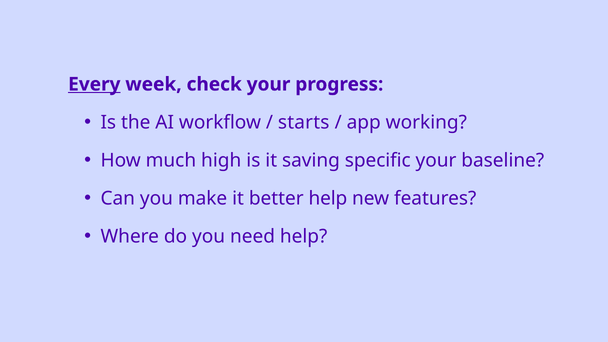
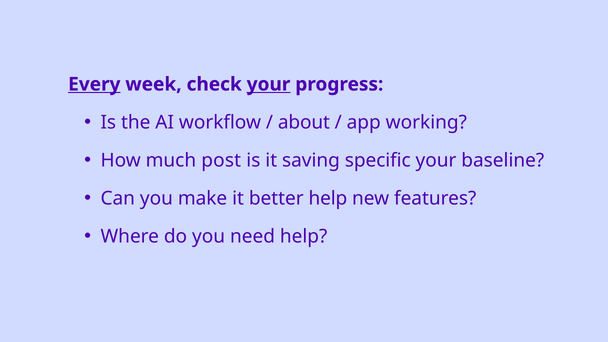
your underline: none -> present (269, 84)
starts: starts -> about (304, 122)
high: high -> post (221, 160)
